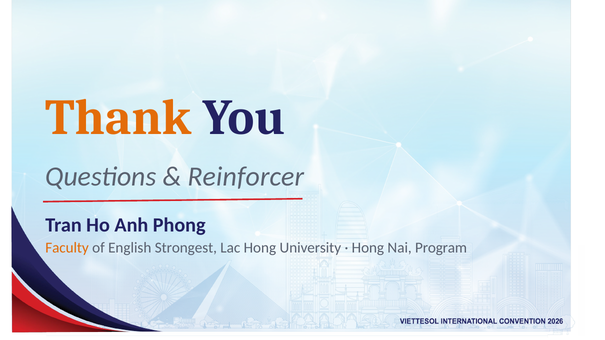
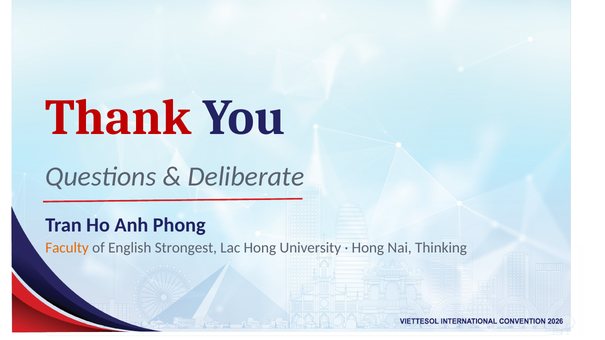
Thank colour: orange -> red (118, 118)
Reinforcer: Reinforcer -> Deliberate (246, 177)
Program: Program -> Thinking (441, 248)
